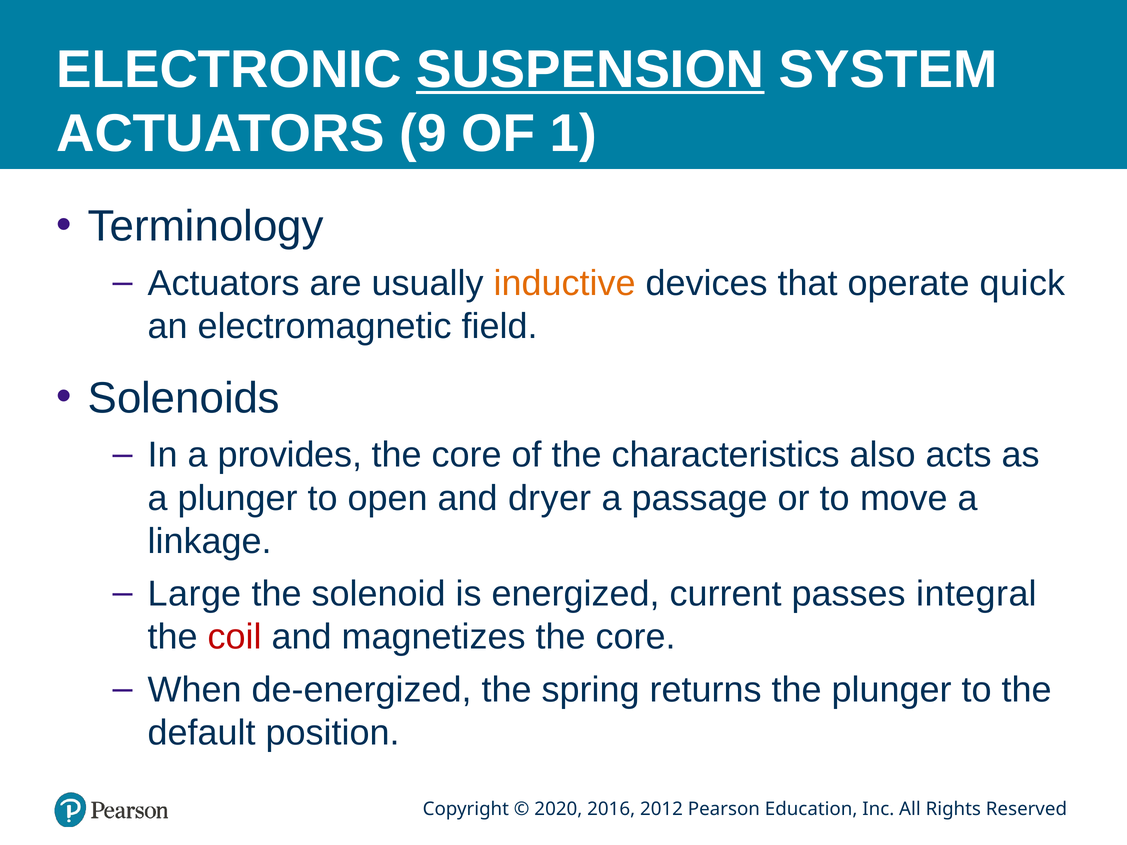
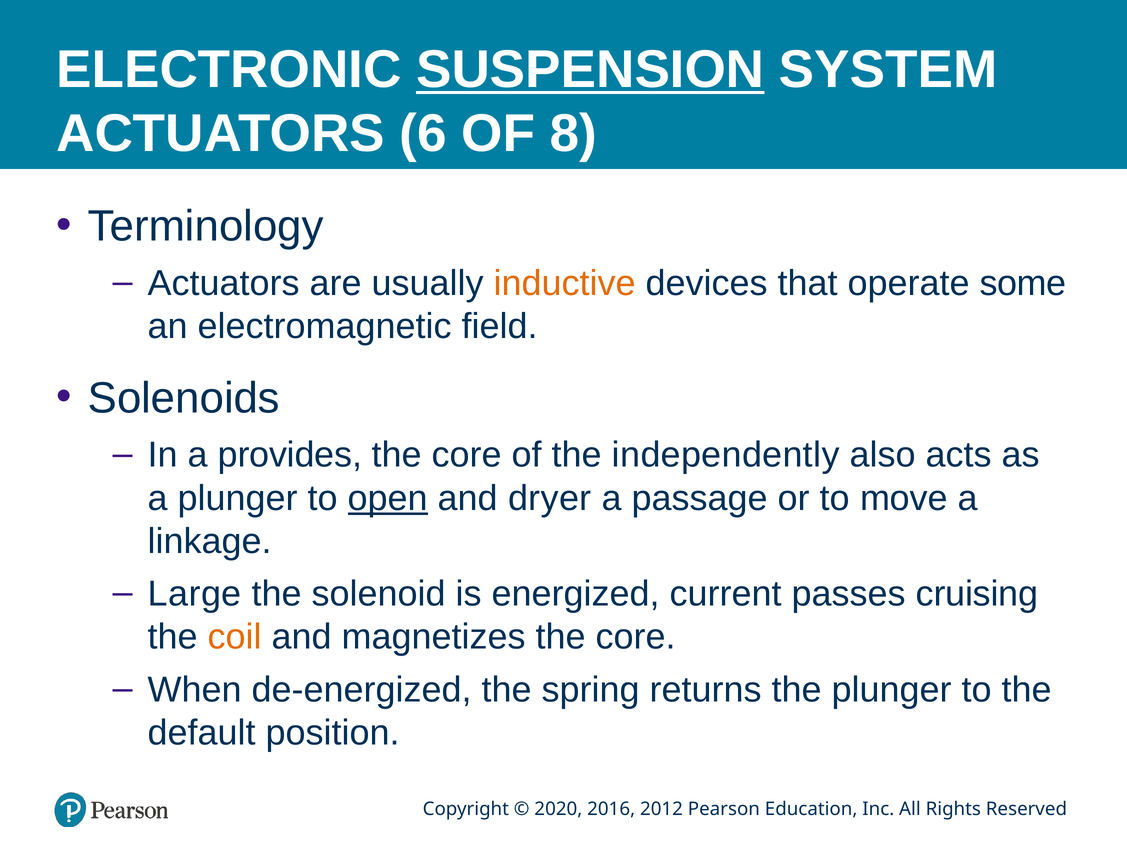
9: 9 -> 6 (423, 134)
1: 1 -> 8 (573, 134)
quick: quick -> some (1023, 283)
characteristics: characteristics -> independently (726, 455)
open underline: none -> present (388, 498)
integral: integral -> cruising (977, 594)
coil colour: red -> orange (235, 637)
